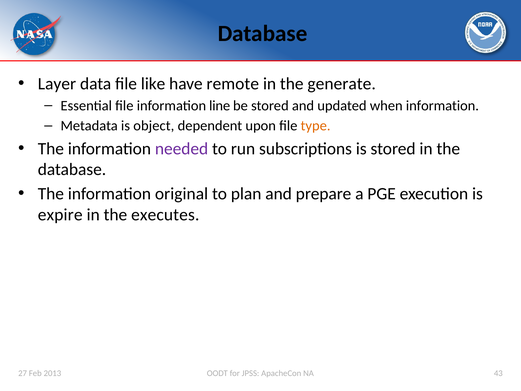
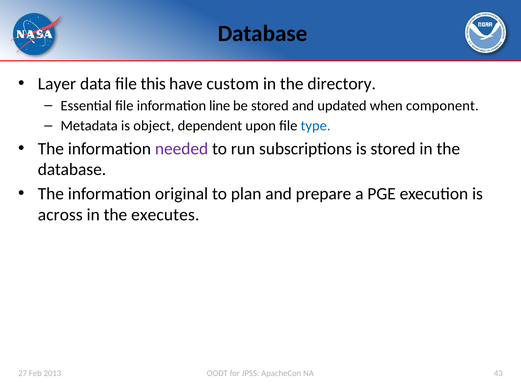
like: like -> this (153, 84)
remote: remote -> custom (233, 84)
generate: generate -> directory (342, 84)
when information: information -> component (442, 106)
type colour: orange -> blue (316, 126)
expire: expire -> across (60, 215)
